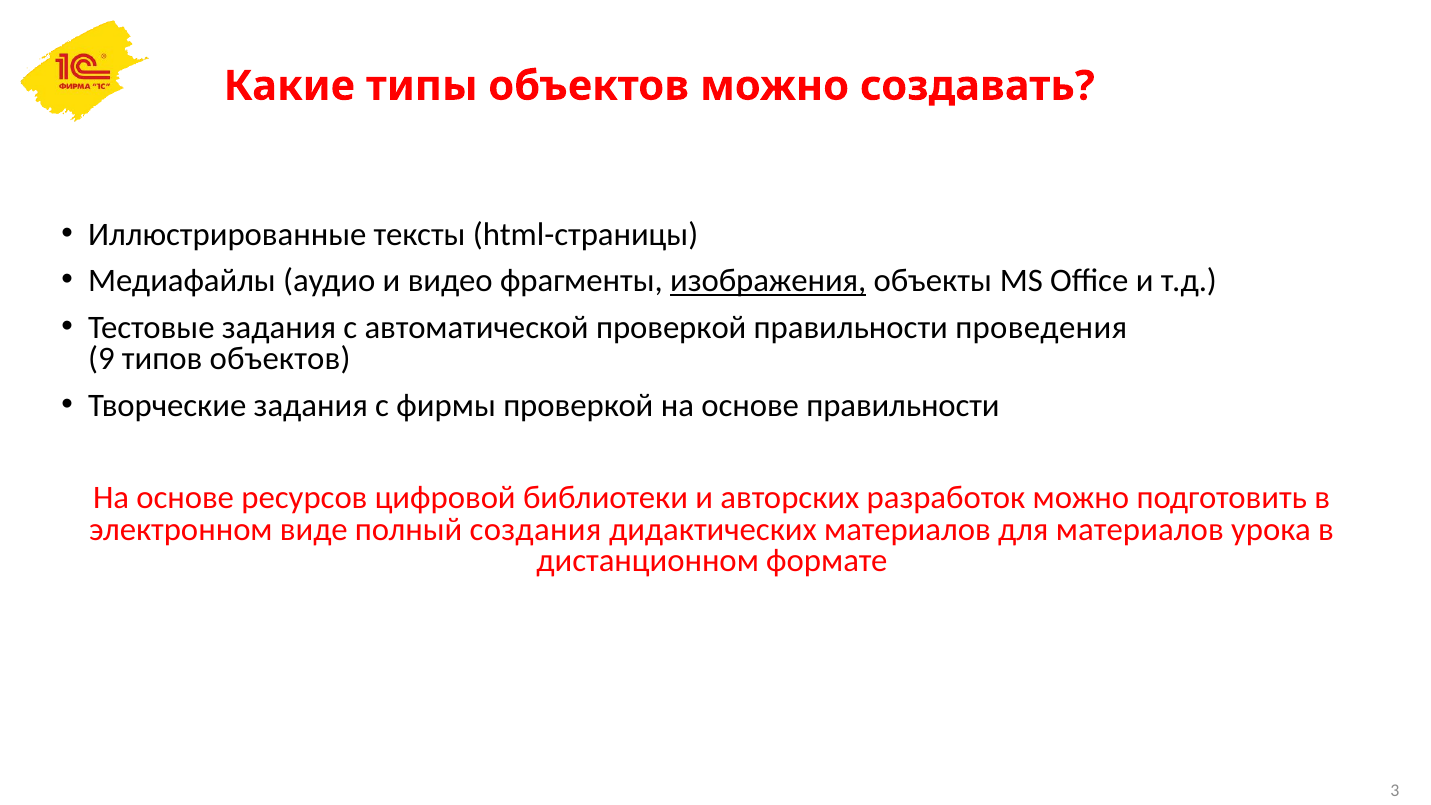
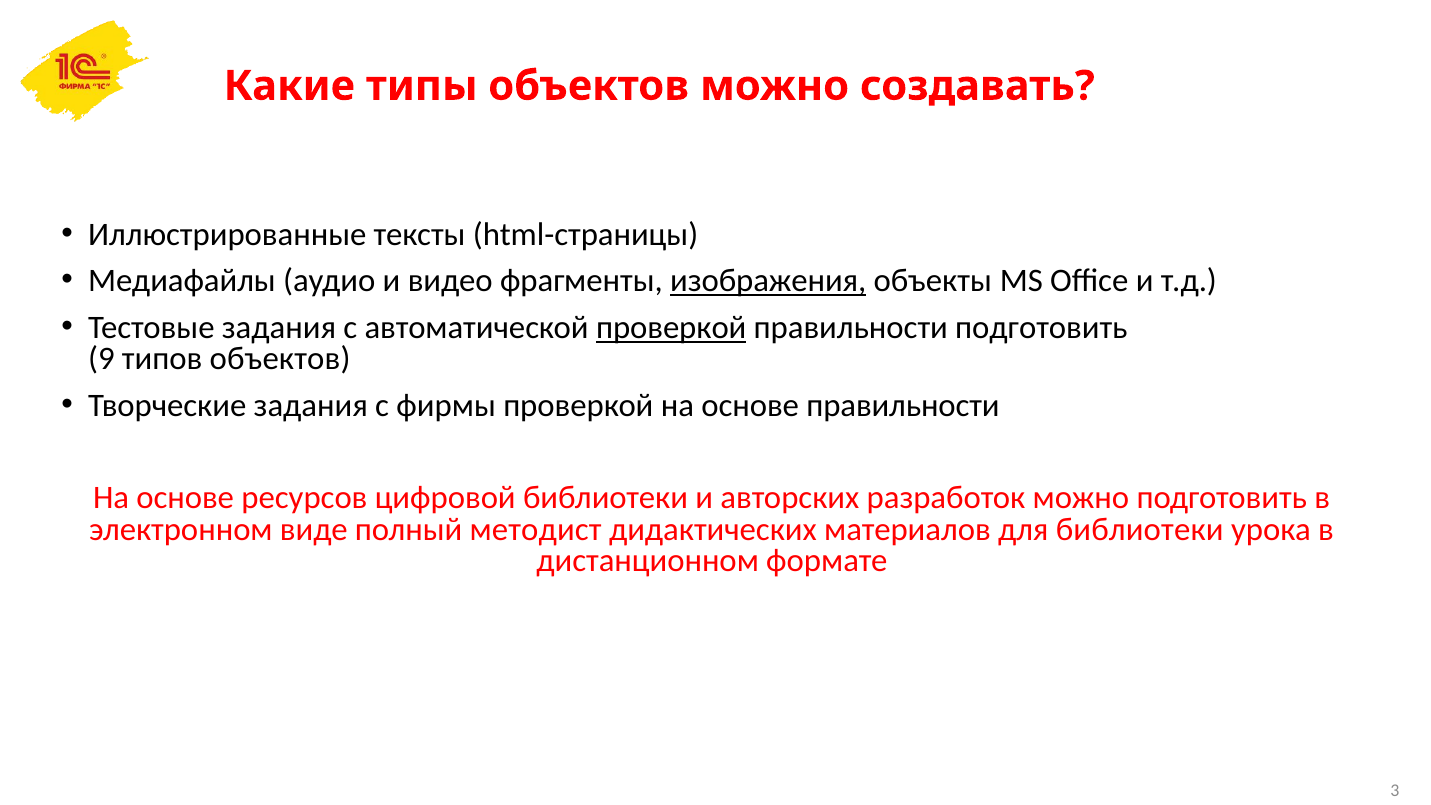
проверкой underline: none -> present (671, 327)
правильности проведения: проведения -> подготовить (1041, 327)
создания: создания -> методист (536, 530)
для материалов: материалов -> библиотеки (1140, 530)
